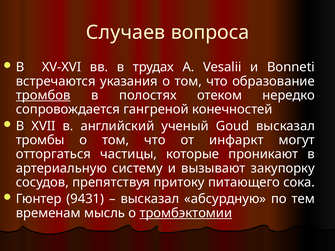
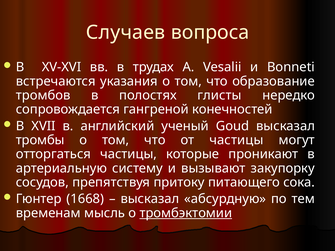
тромбов underline: present -> none (43, 95)
отеком: отеком -> глисты (219, 95)
от инфаркт: инфаркт -> частицы (236, 140)
9431: 9431 -> 1668 (85, 199)
